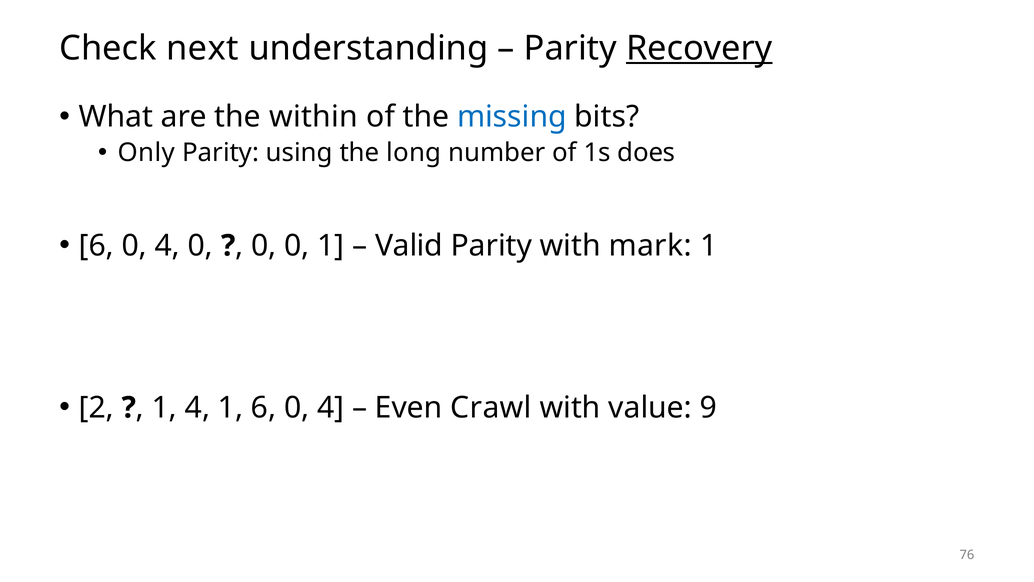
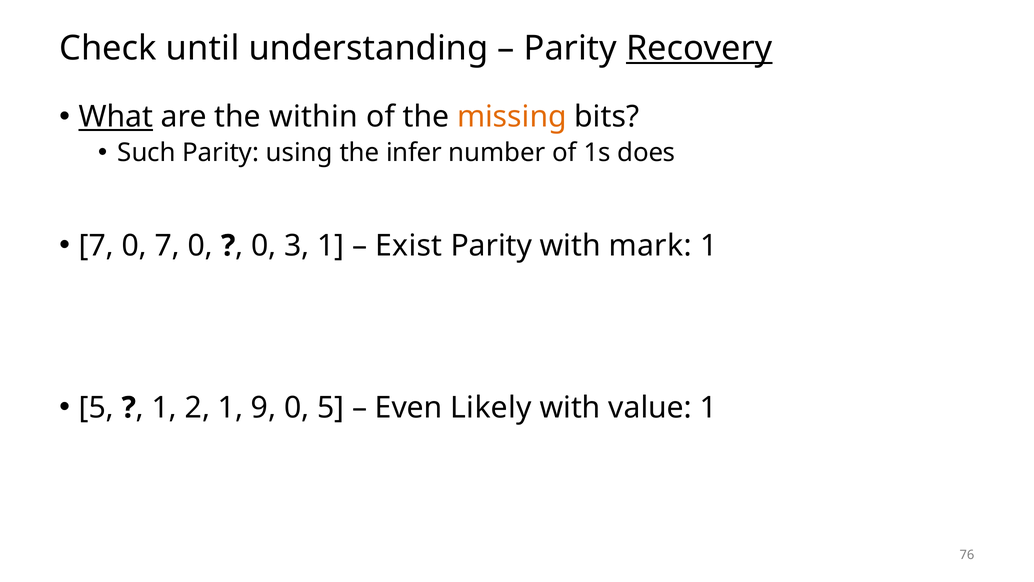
next: next -> until (203, 48)
What underline: none -> present (116, 117)
missing colour: blue -> orange (512, 117)
Only: Only -> Such (147, 153)
long: long -> infer (414, 153)
6: 6 -> 7 (96, 246)
4: 4 -> 7 (167, 246)
0 0: 0 -> 3 (297, 246)
Valid: Valid -> Exist (409, 246)
2: 2 -> 5 (96, 407)
1 4: 4 -> 2 (197, 407)
1 6: 6 -> 9 (264, 407)
4: 4 -> 5 (331, 407)
Crawl: Crawl -> Likely (491, 407)
value 9: 9 -> 1 (708, 407)
